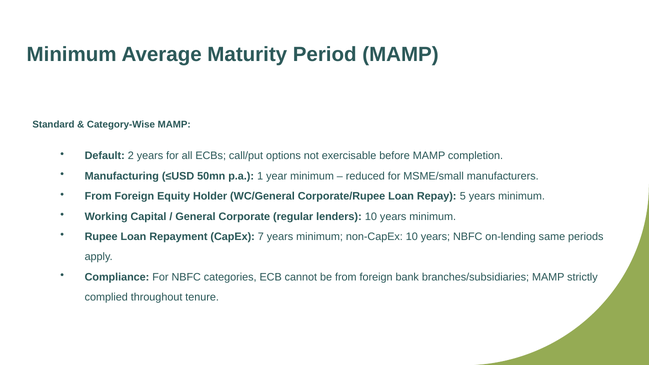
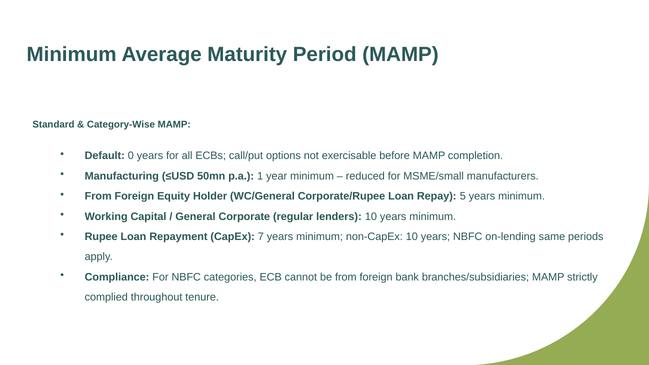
2: 2 -> 0 (131, 156)
